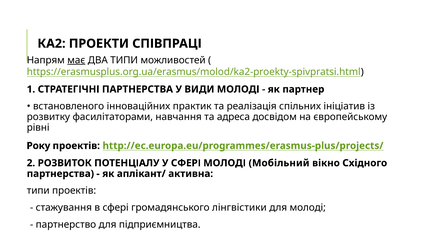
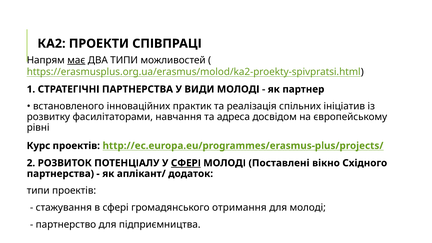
Року: Року -> Курс (38, 146)
СФЕРІ underline: none -> present (186, 163)
Мобільний: Мобільний -> Поставлені (279, 163)
активна: активна -> додаток (191, 174)
лінгвістики: лінгвістики -> отримання (239, 208)
